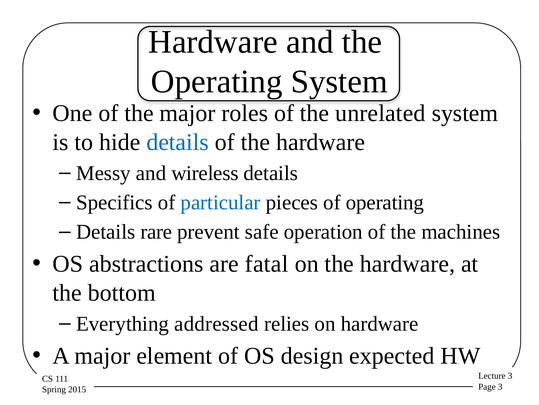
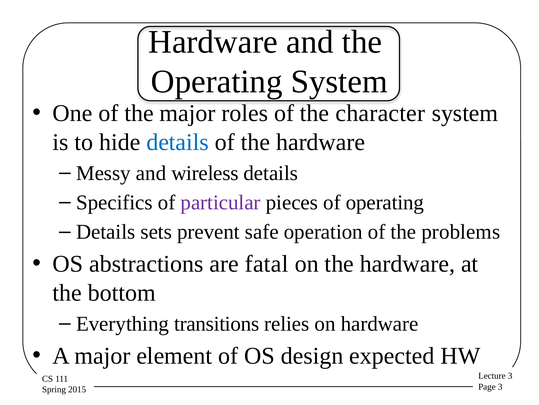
unrelated: unrelated -> character (380, 113)
particular colour: blue -> purple (221, 202)
rare: rare -> sets (156, 232)
machines: machines -> problems (461, 232)
addressed: addressed -> transitions (217, 323)
